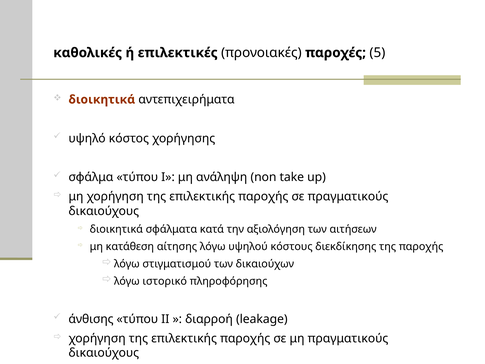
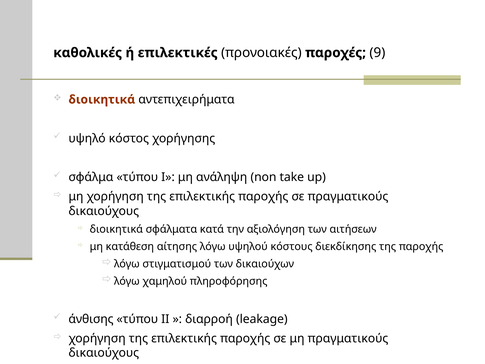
5: 5 -> 9 (377, 53)
ιστορικό: ιστορικό -> χαμηλού (165, 281)
